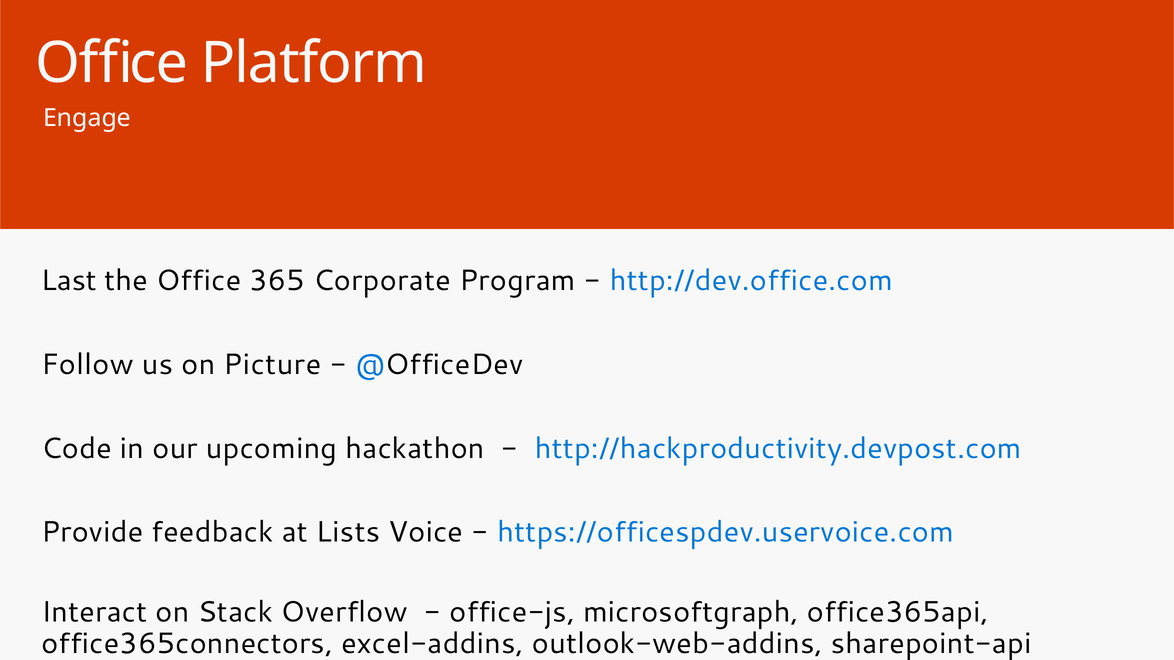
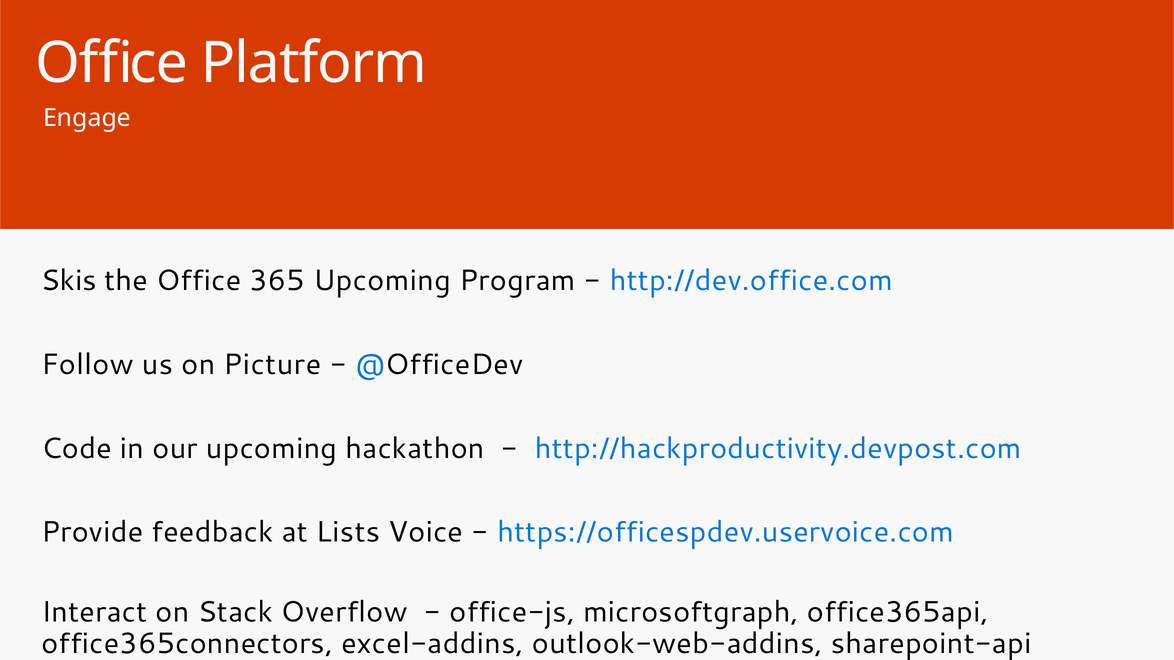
Last: Last -> Skis (69, 281)
365 Corporate: Corporate -> Upcoming (382, 281)
